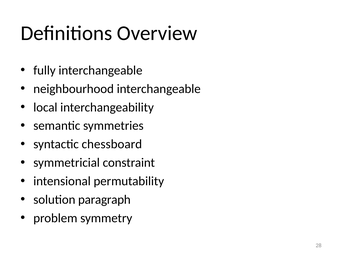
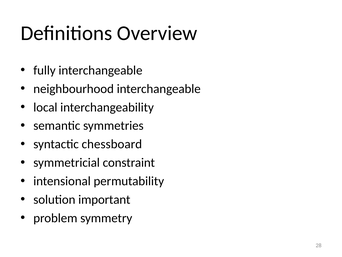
paragraph: paragraph -> important (104, 199)
